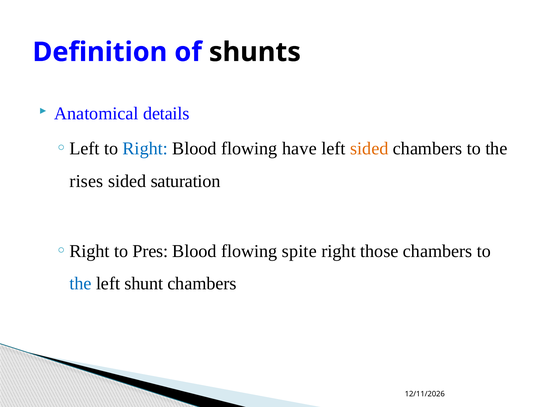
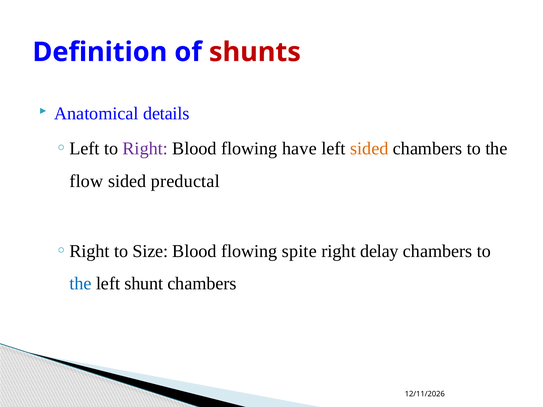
shunts colour: black -> red (255, 52)
Right colour: blue -> purple (145, 149)
rises: rises -> flow (86, 181)
saturation: saturation -> preductal (185, 181)
Pres: Pres -> Size (150, 251)
those: those -> delay (379, 251)
